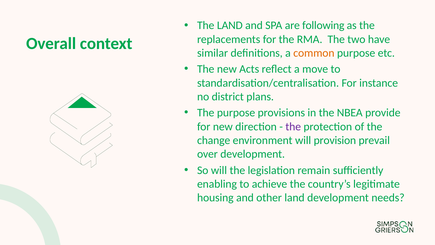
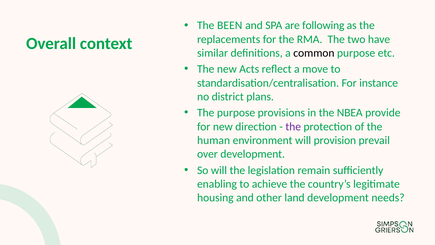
The LAND: LAND -> BEEN (230, 25)
common colour: orange -> black (314, 53)
change: change -> human (214, 140)
